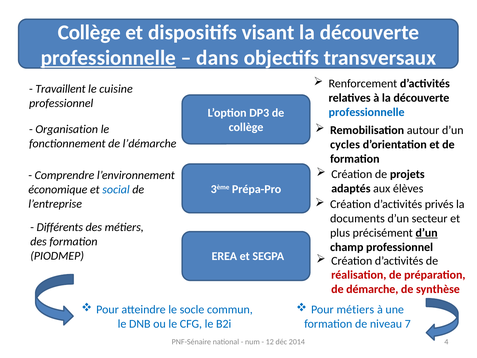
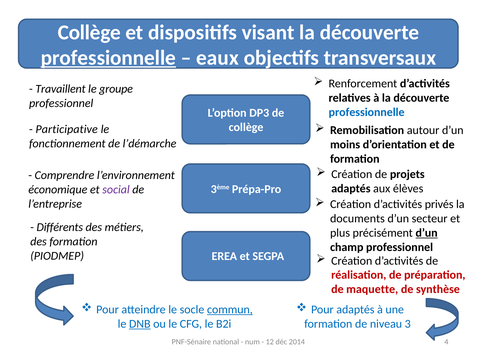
dans: dans -> eaux (217, 58)
cuisine: cuisine -> groupe (116, 89)
Organisation: Organisation -> Participative (67, 129)
cycles: cycles -> moins (345, 144)
social colour: blue -> purple (116, 189)
démarche: démarche -> maquette (372, 289)
commun underline: none -> present (230, 309)
Pour métiers: métiers -> adaptés (355, 309)
DNB underline: none -> present (140, 324)
7: 7 -> 3 (408, 324)
